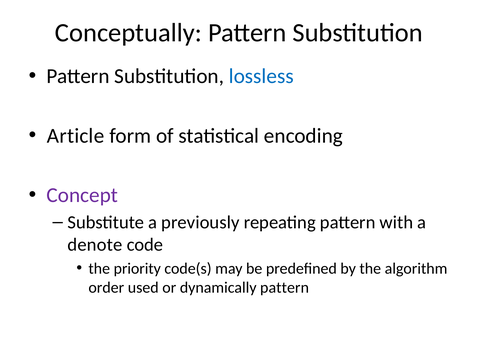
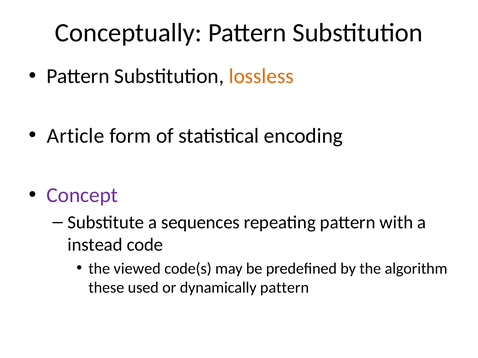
lossless colour: blue -> orange (261, 76)
previously: previously -> sequences (201, 223)
denote: denote -> instead (95, 245)
priority: priority -> viewed (137, 269)
order: order -> these (106, 288)
